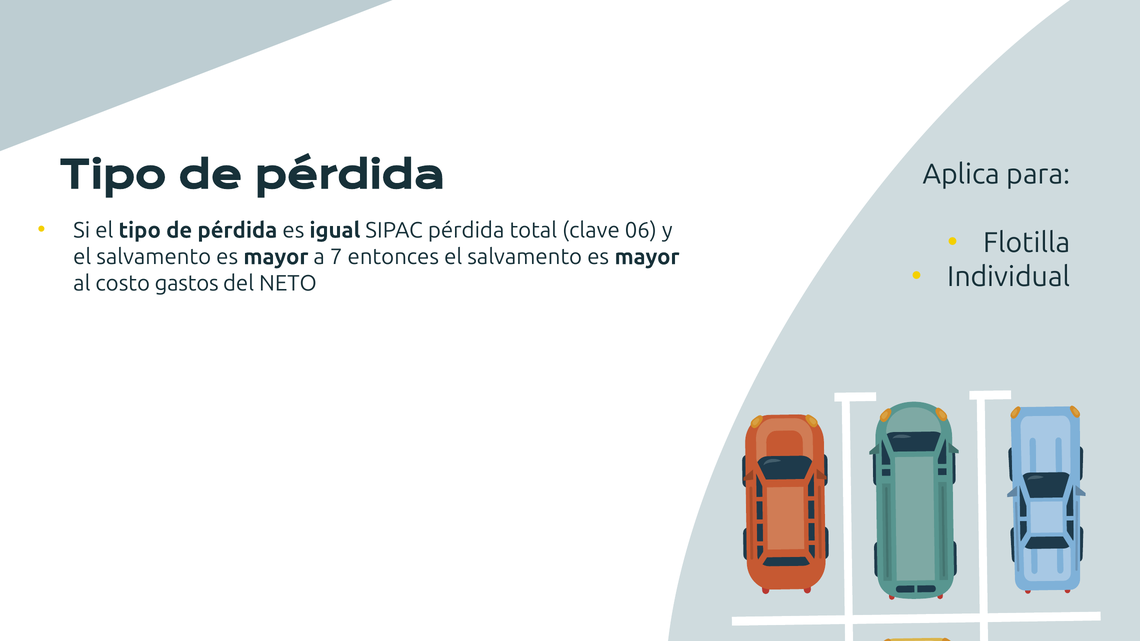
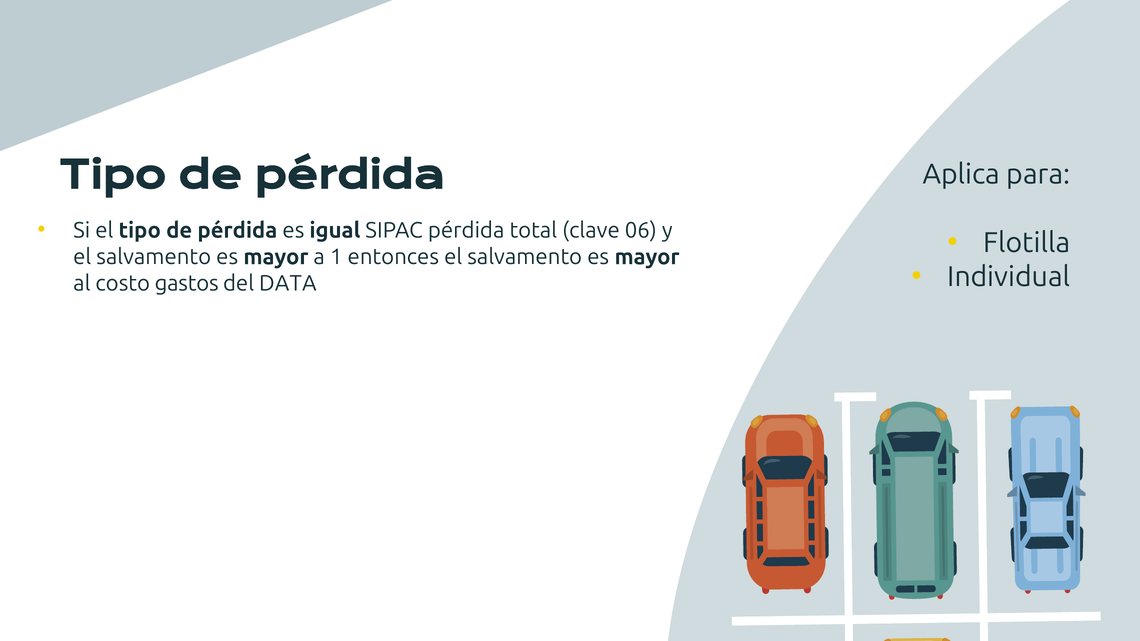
7: 7 -> 1 (336, 257)
NETO: NETO -> DATA (288, 284)
